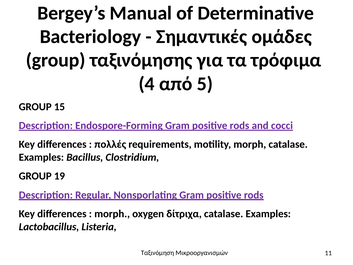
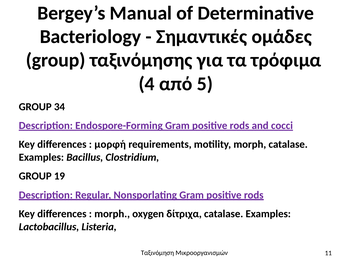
15: 15 -> 34 (59, 107)
πολλές: πολλές -> μορφή (110, 144)
